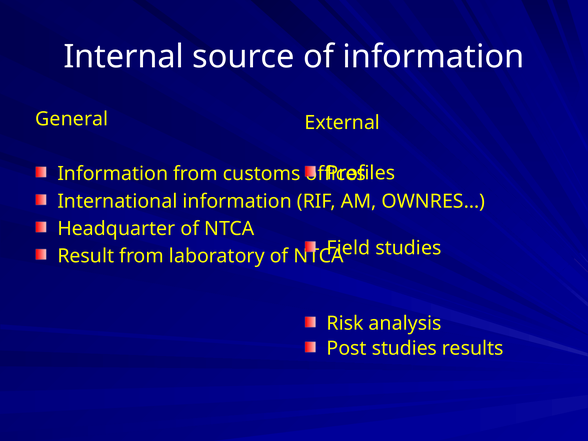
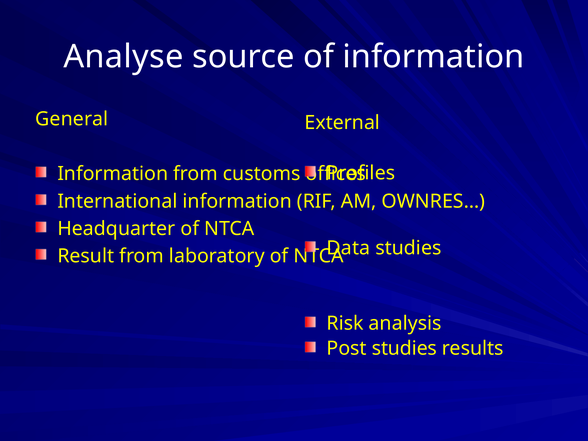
Internal: Internal -> Analyse (123, 57)
Field: Field -> Data (348, 248)
